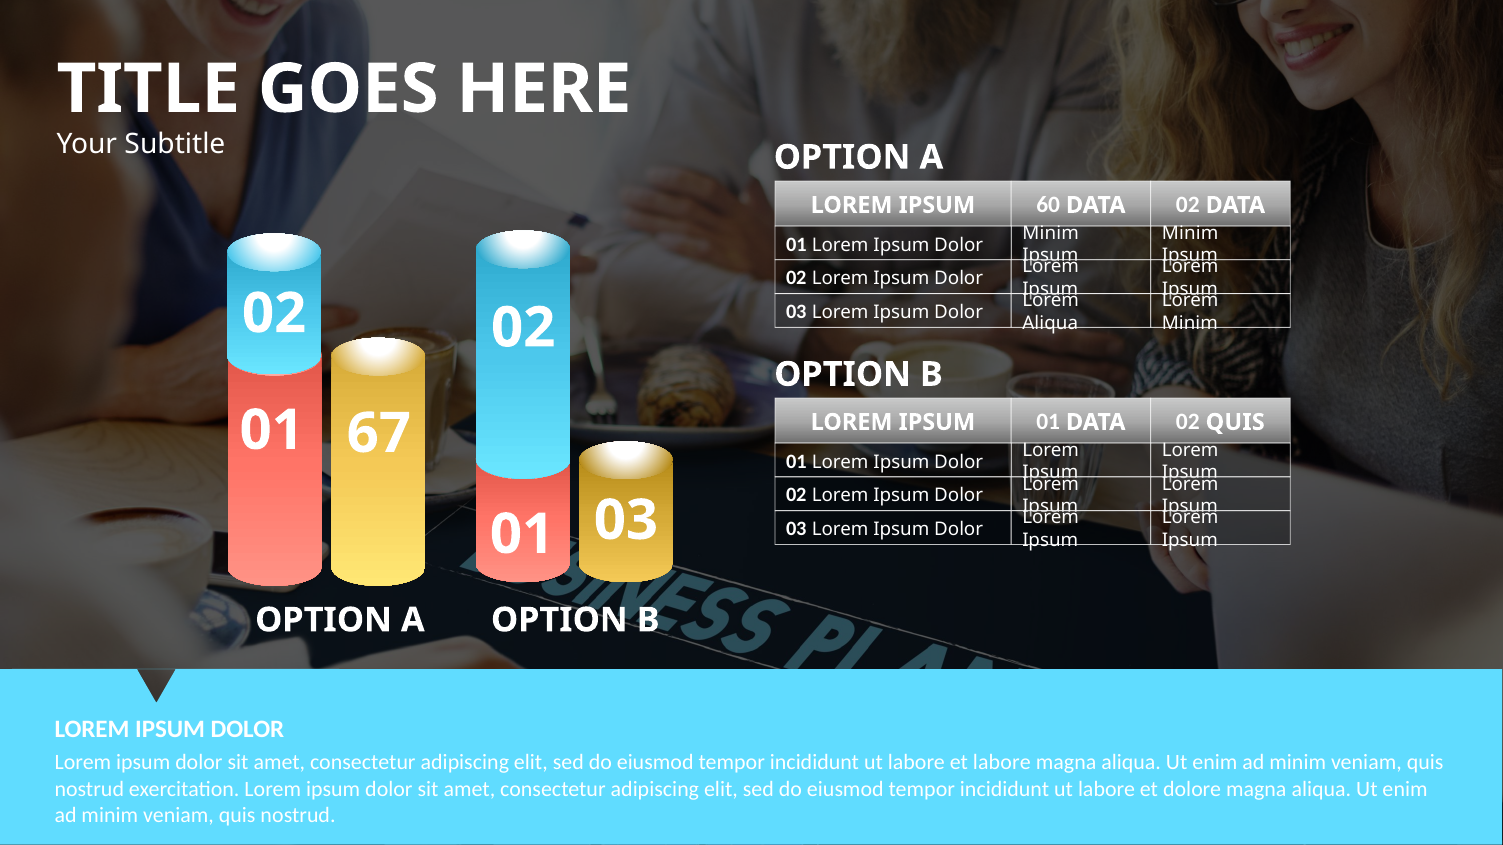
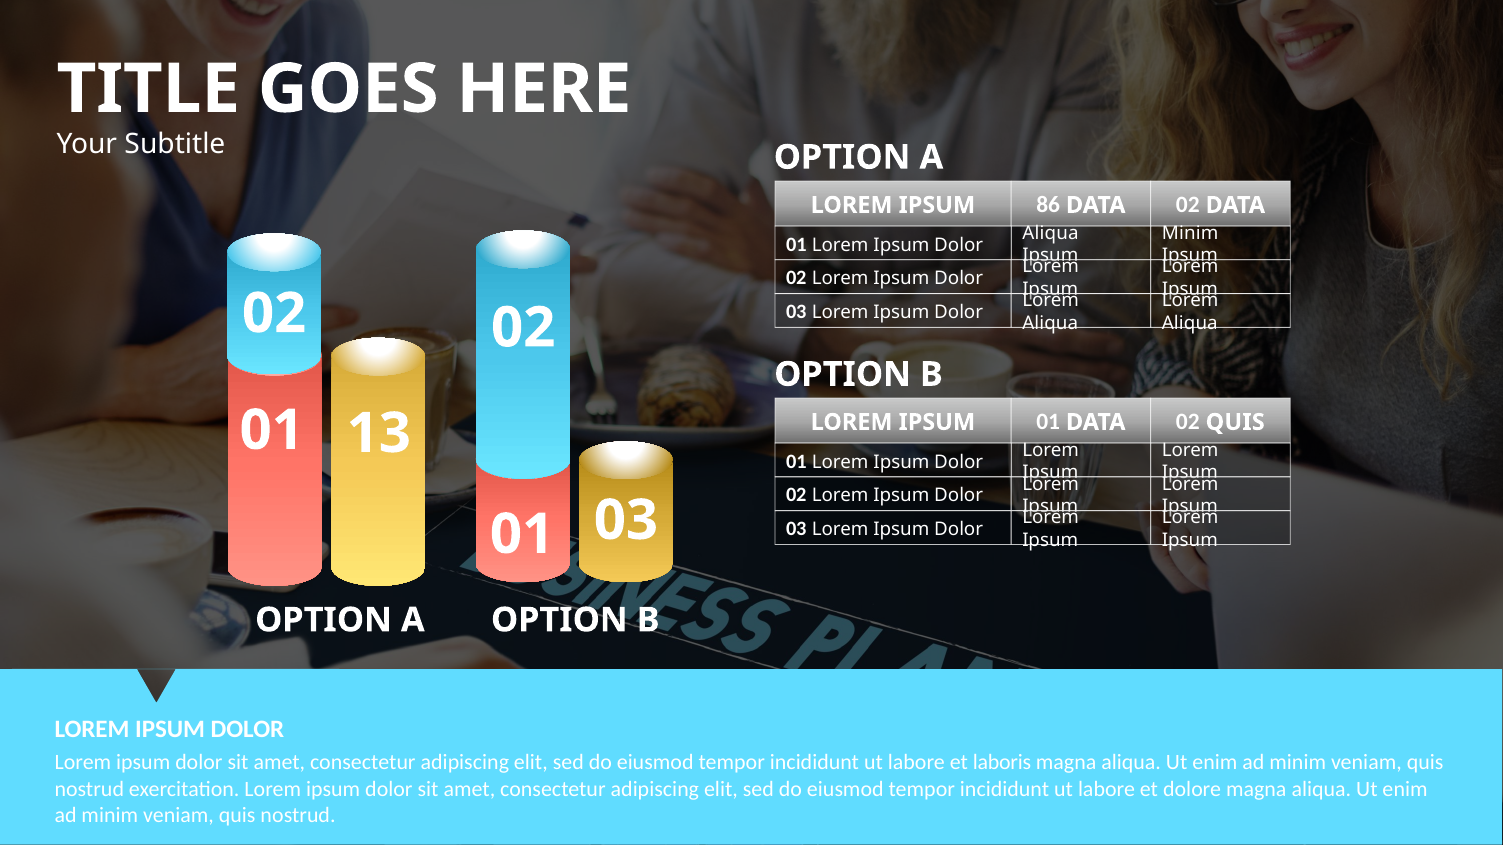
60: 60 -> 86 (1048, 205)
Minim: Minim -> Aliqua (1051, 233)
Minim: Minim -> Aliqua (1190, 323)
67: 67 -> 13 (379, 434)
et labore: labore -> laboris (1002, 763)
